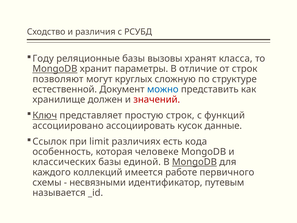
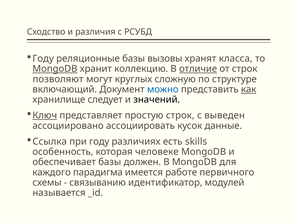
параметры: параметры -> коллекцию (141, 69)
отличие underline: none -> present (198, 69)
естественной: естественной -> включающий (65, 89)
как underline: none -> present (249, 89)
должен: должен -> следует (105, 99)
значений colour: red -> black (157, 99)
функций: функций -> выведен (225, 115)
Ссылок: Ссылок -> Ссылка (50, 141)
при limit: limit -> году (99, 141)
кода: кода -> skills (196, 141)
классических: классических -> обеспечивает (64, 162)
единой: единой -> должен (142, 162)
MongoDB underline: present -> none (194, 162)
коллекций: коллекций -> парадигма (98, 172)
несвязными: несвязными -> связыванию (98, 182)
путевым: путевым -> модулей (224, 182)
